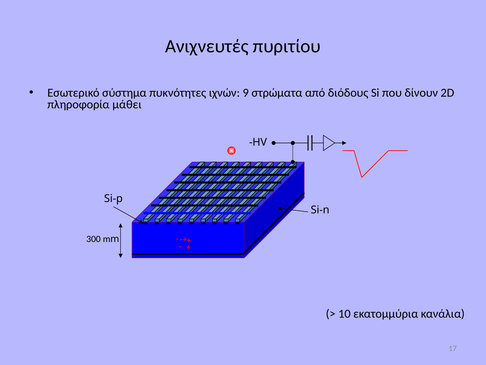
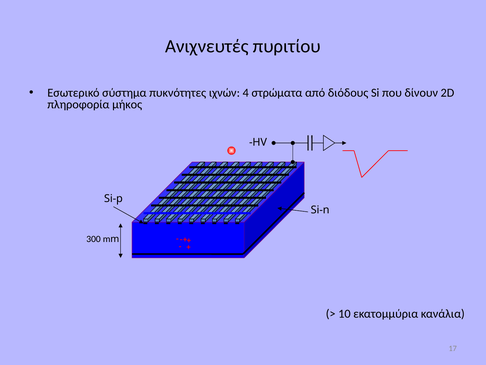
9: 9 -> 4 (246, 93)
μάθει: μάθει -> μήκος (127, 104)
